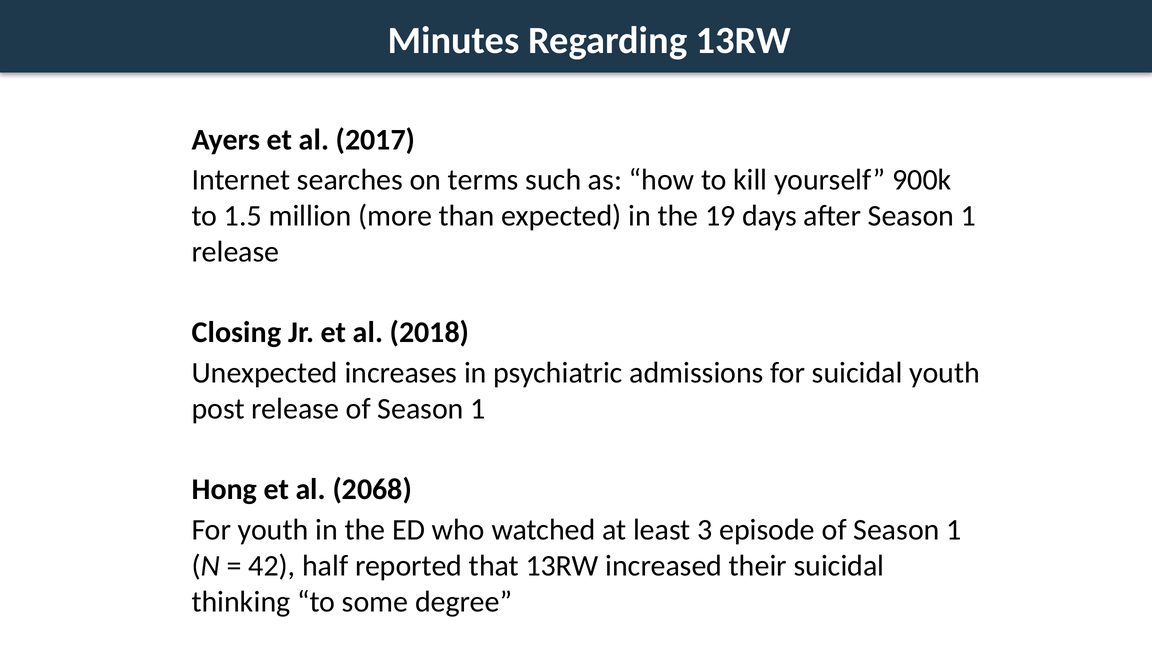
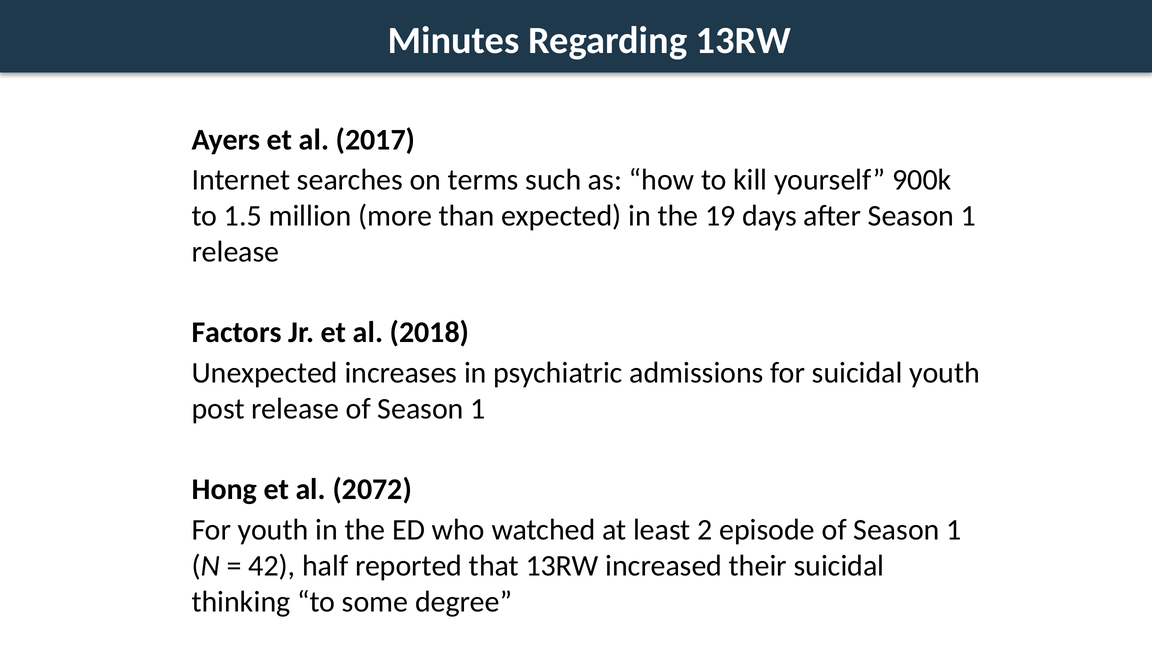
Closing: Closing -> Factors (237, 333)
2068: 2068 -> 2072 (372, 489)
3: 3 -> 2 (705, 530)
